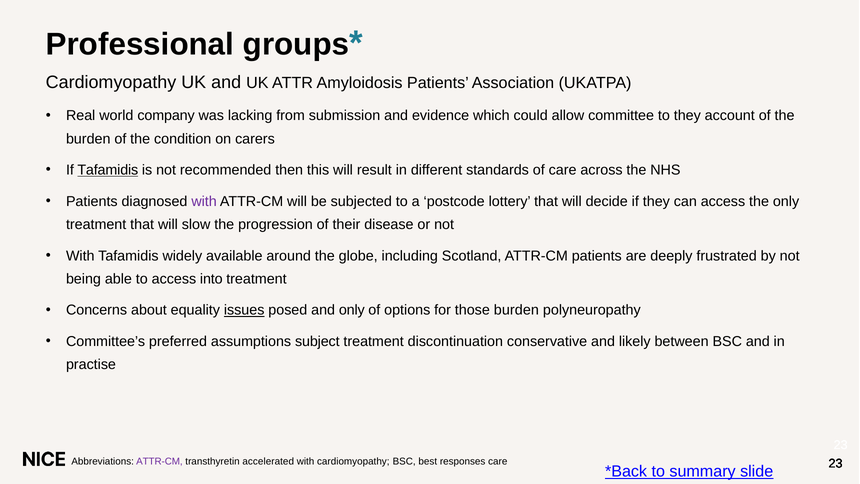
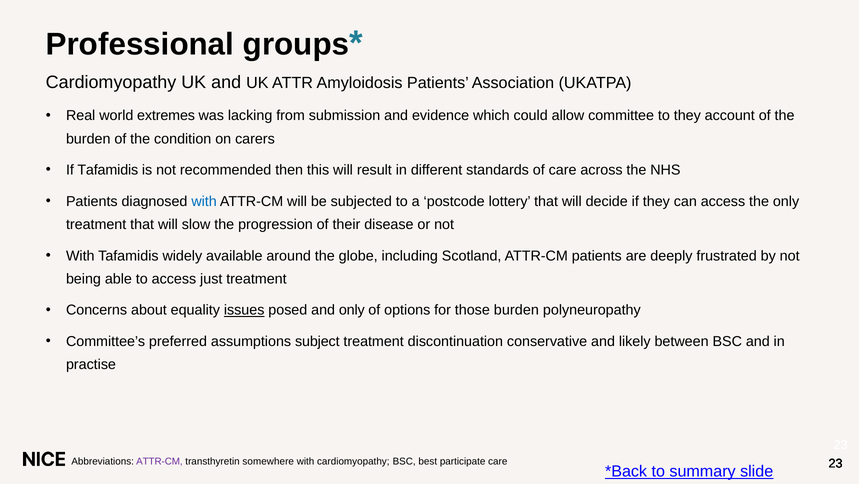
company: company -> extremes (166, 116)
Tafamidis underline: present -> none (108, 170)
with colour: purple -> blue (204, 201)
into: into -> just (211, 279)
accelerated: accelerated -> somewhere (268, 461)
responses: responses -> participate (463, 461)
